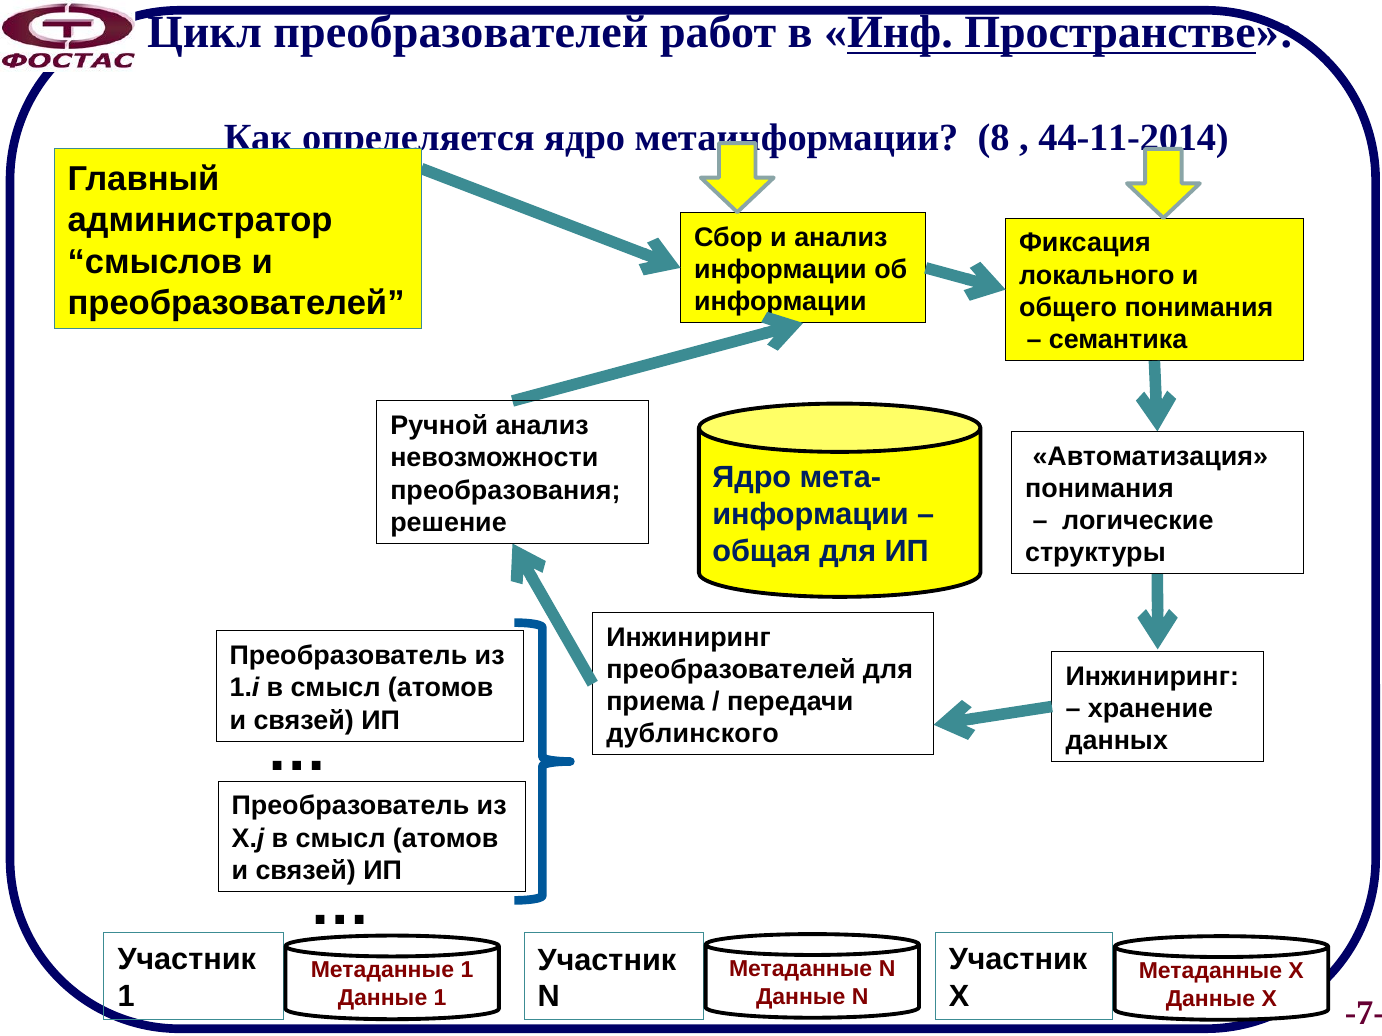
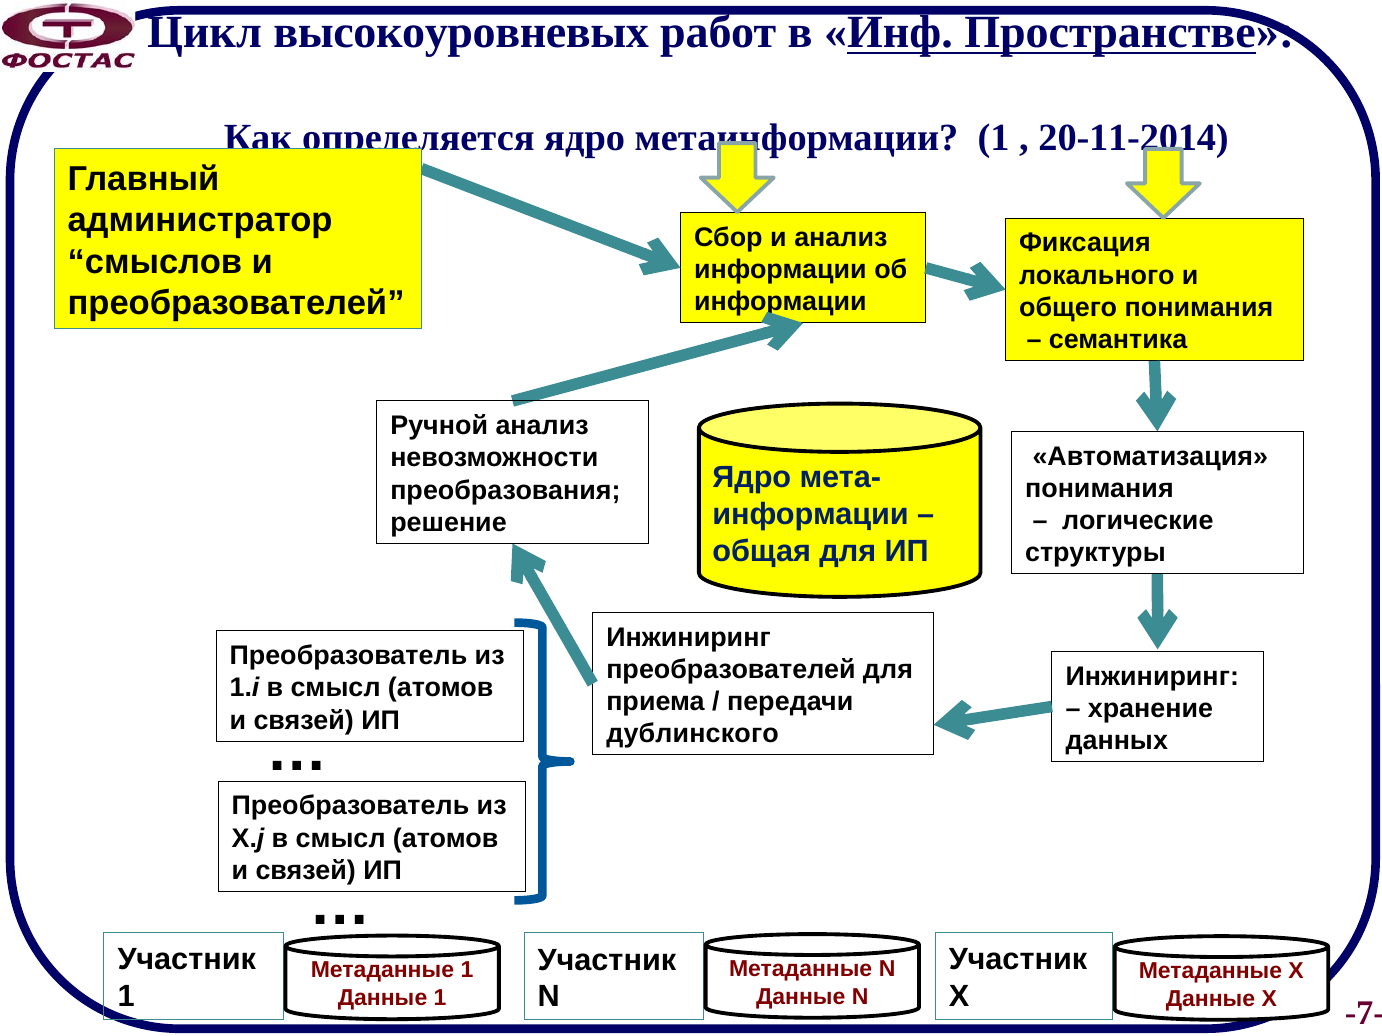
Цикл преобразователей: преобразователей -> высокоуровневых (461, 33)
метаинформации 8: 8 -> 1 (994, 138)
44-11-2014: 44-11-2014 -> 20-11-2014 (1134, 138)
